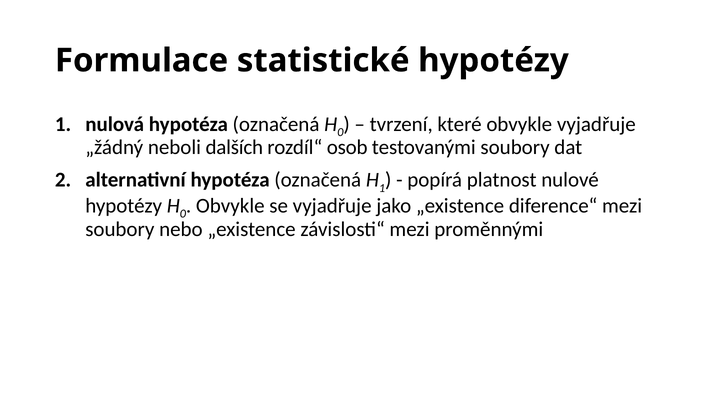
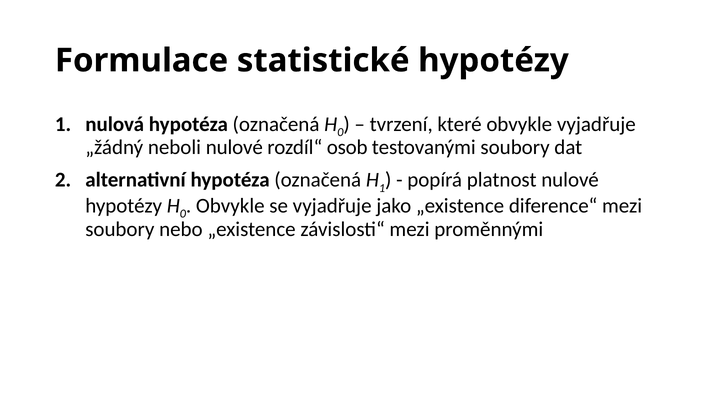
neboli dalších: dalších -> nulové (234, 147)
